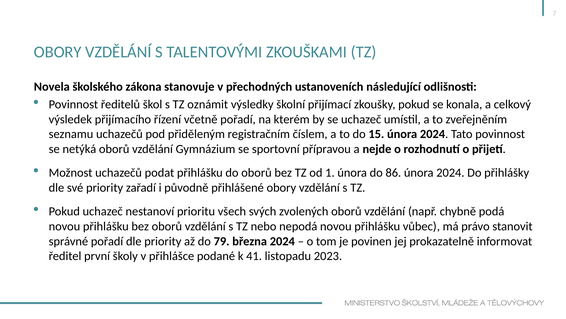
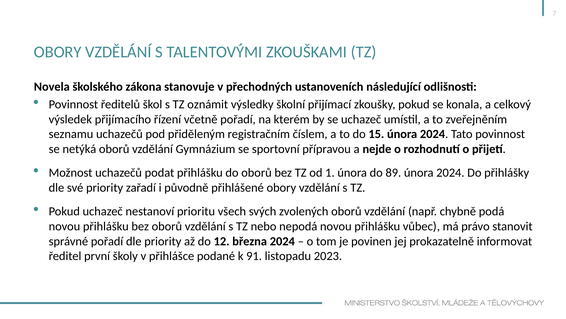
86: 86 -> 89 (393, 172)
79: 79 -> 12 (222, 241)
41: 41 -> 91 (254, 256)
